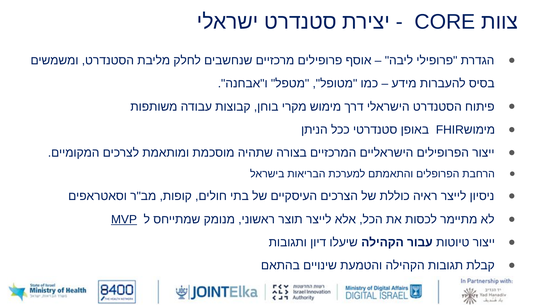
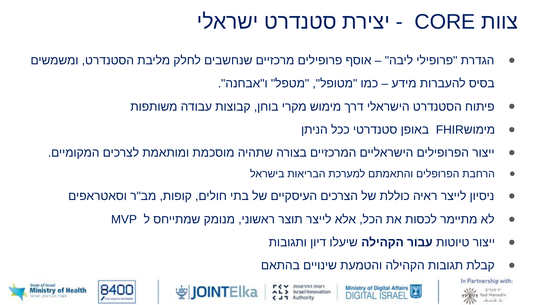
MVP underline: present -> none (124, 219)
